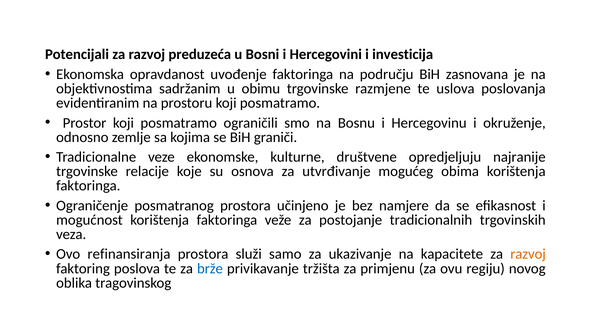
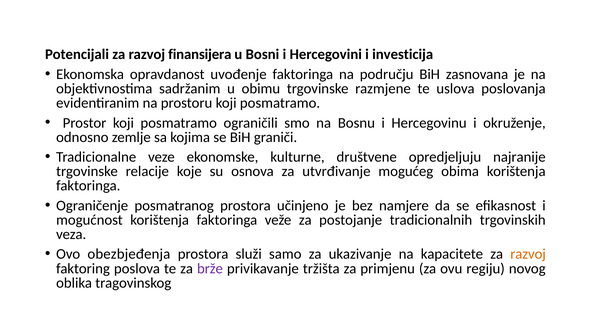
preduzeća: preduzeća -> finansijera (200, 54)
refinansiranja: refinansiranja -> obezbjeđenja (129, 254)
brže colour: blue -> purple (210, 269)
